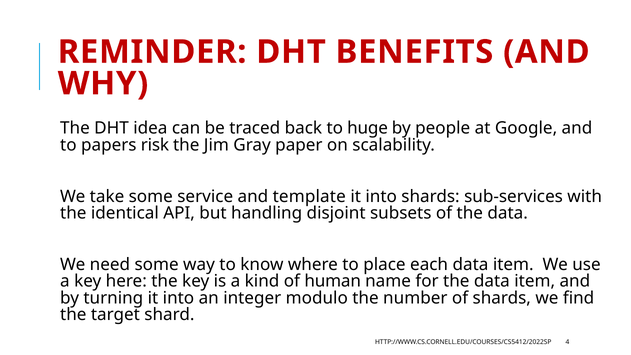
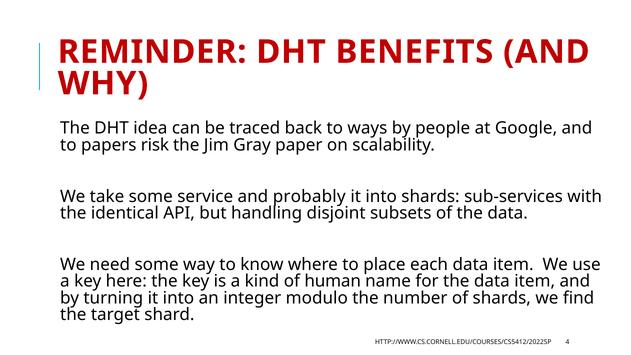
huge: huge -> ways (367, 128)
template: template -> probably (309, 196)
